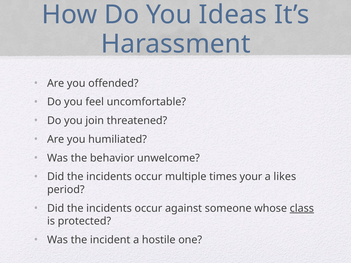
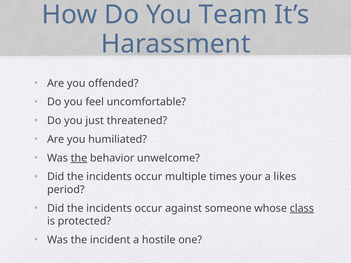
Ideas: Ideas -> Team (233, 15)
join: join -> just (95, 121)
the underline: none -> present (79, 158)
